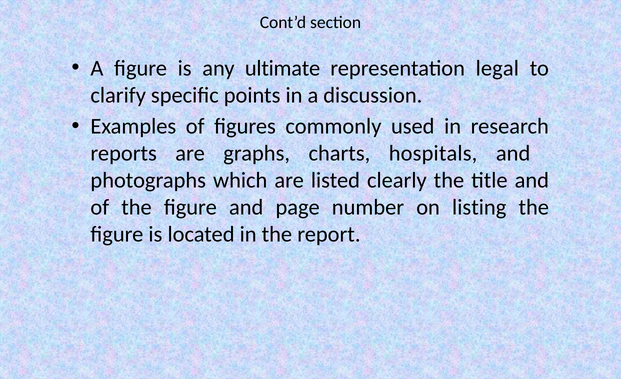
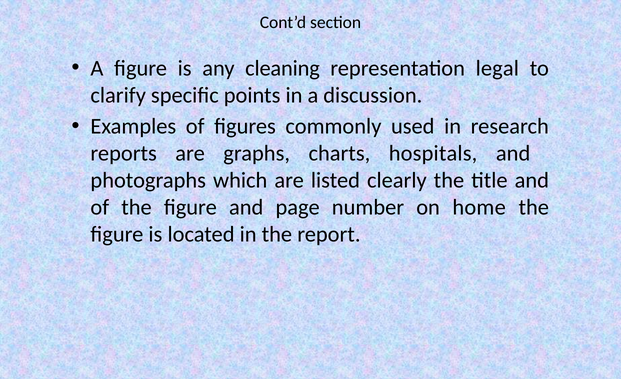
ultimate: ultimate -> cleaning (283, 68)
listing: listing -> home (479, 207)
